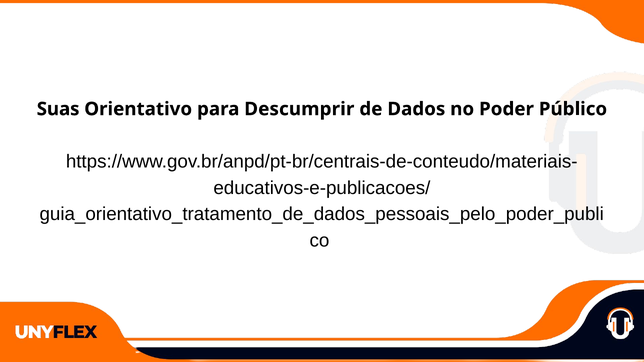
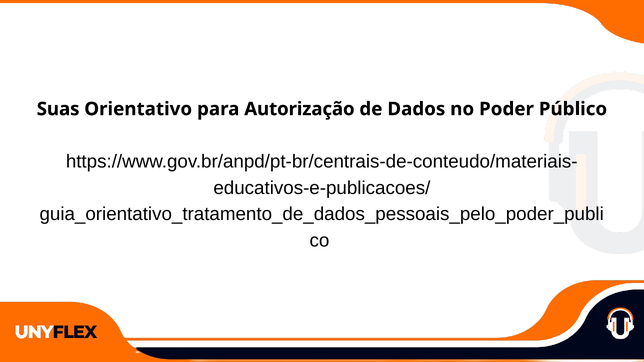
Descumprir: Descumprir -> Autorização (299, 109)
